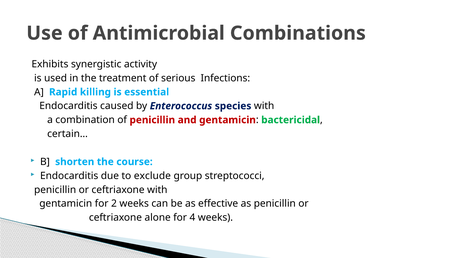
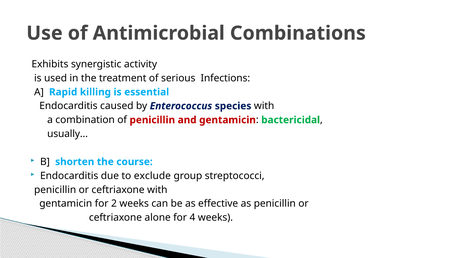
certain…: certain… -> usually… (68, 134)
